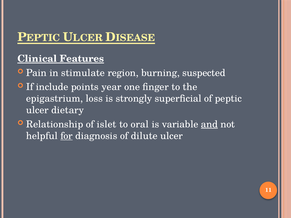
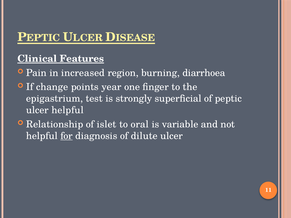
stimulate: stimulate -> increased (83, 73)
suspected: suspected -> diarrhoea (204, 73)
include: include -> change (52, 87)
loss: loss -> test (94, 99)
ulcer dietary: dietary -> helpful (68, 110)
and underline: present -> none (209, 124)
